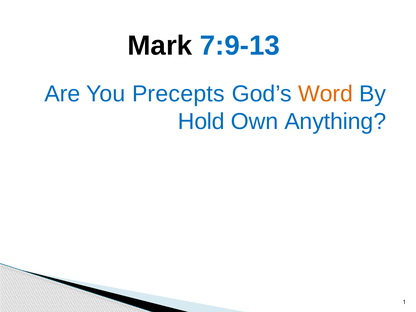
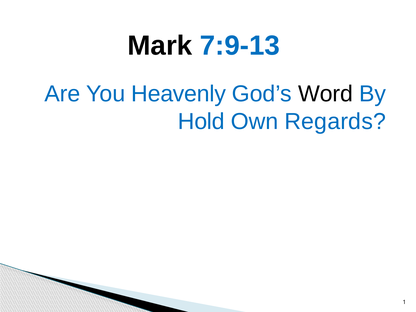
Precepts: Precepts -> Heavenly (179, 94)
Word colour: orange -> black (325, 94)
Anything: Anything -> Regards (335, 122)
